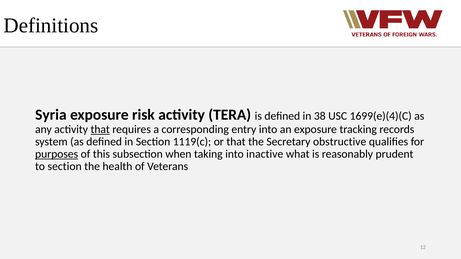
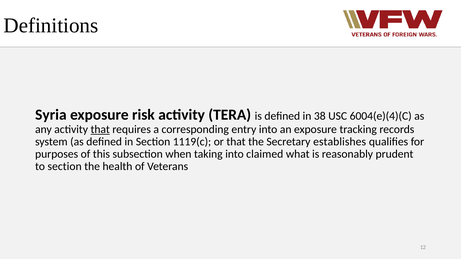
1699(e)(4)(C: 1699(e)(4)(C -> 6004(e)(4)(C (381, 116)
obstructive: obstructive -> establishes (340, 142)
purposes underline: present -> none (57, 154)
inactive: inactive -> claimed (265, 154)
